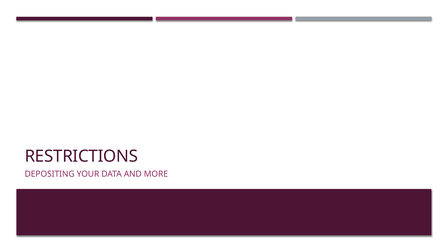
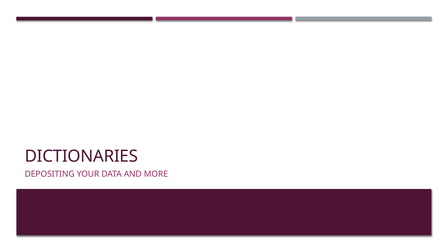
RESTRICTIONS: RESTRICTIONS -> DICTIONARIES (81, 156)
